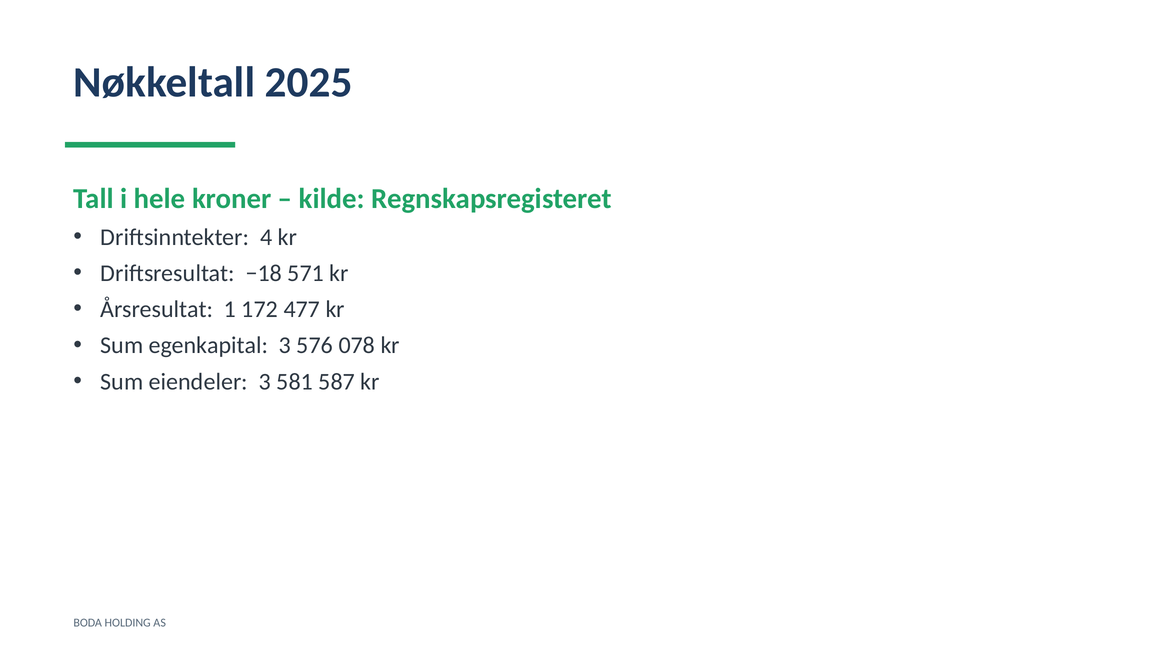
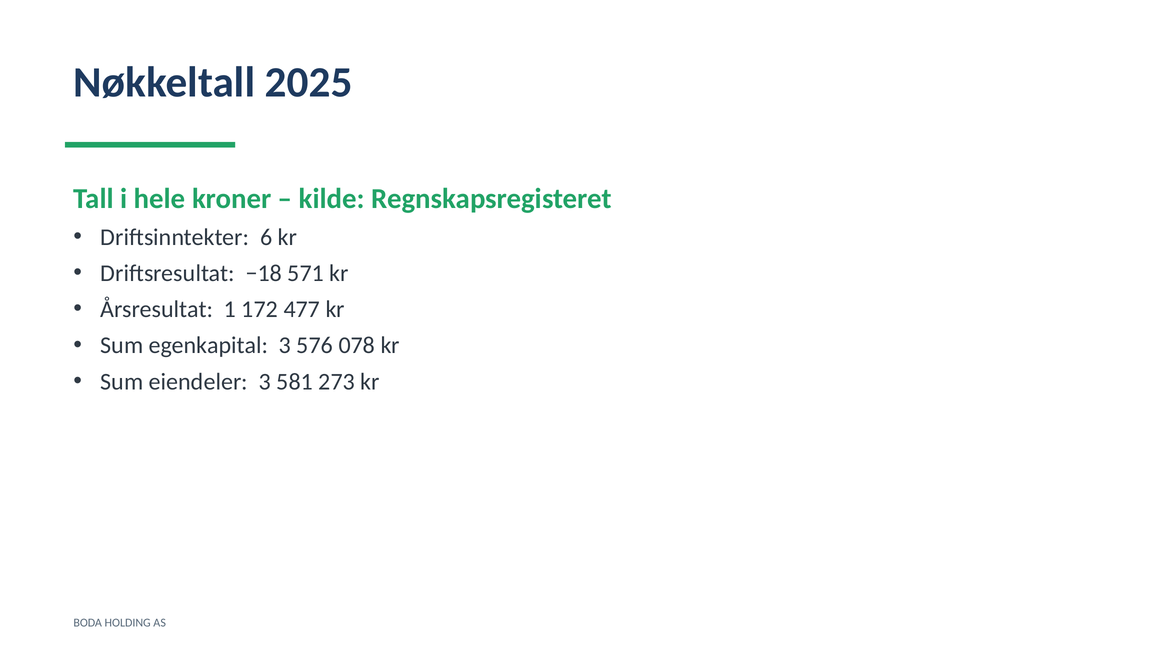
4: 4 -> 6 (266, 237)
587: 587 -> 273 (337, 382)
